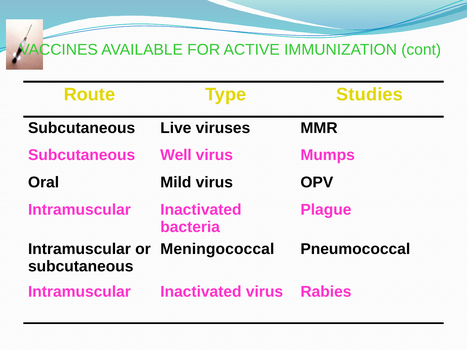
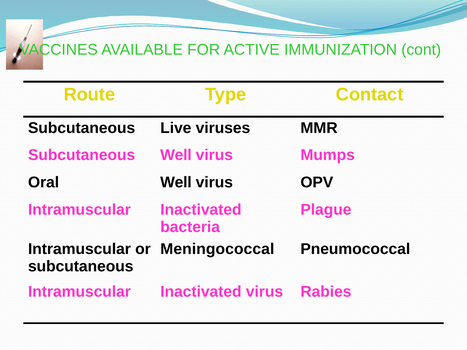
Studies: Studies -> Contact (370, 94)
Oral Mild: Mild -> Well (176, 182)
